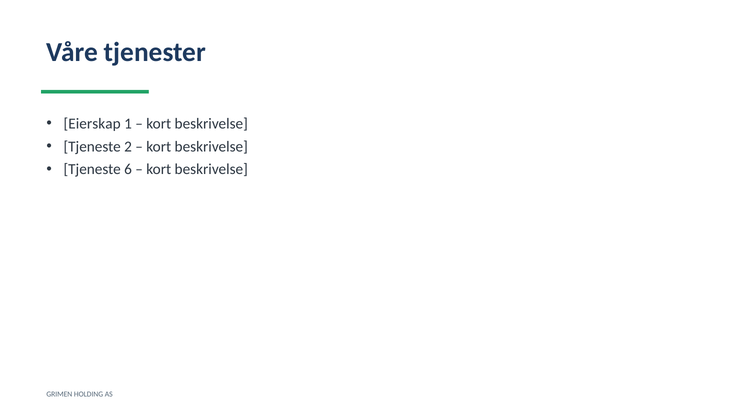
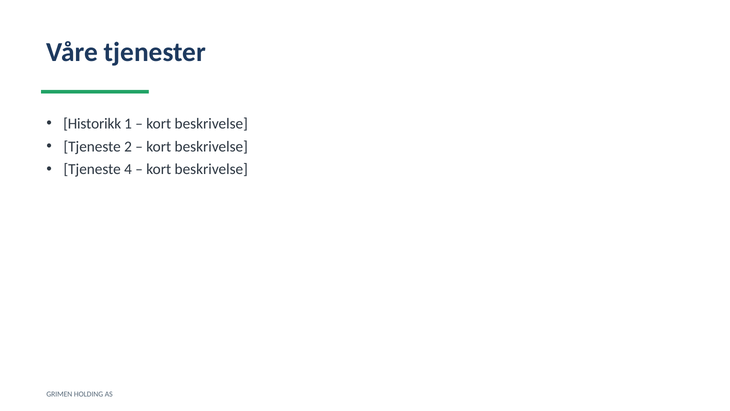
Eierskap: Eierskap -> Historikk (92, 124)
6: 6 -> 4 (128, 169)
